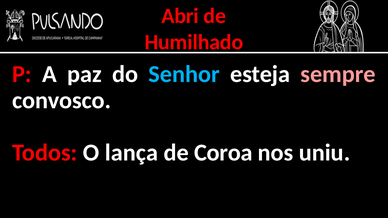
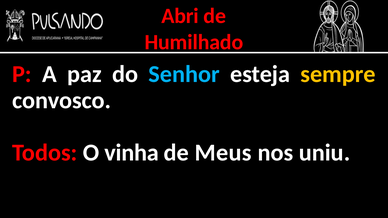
sempre colour: pink -> yellow (338, 74)
lança: lança -> vinha (132, 153)
Coroa: Coroa -> Meus (223, 153)
